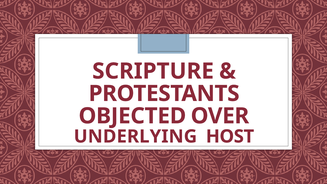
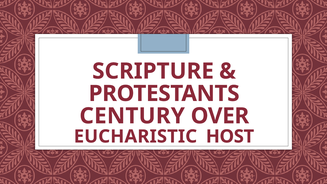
OBJECTED: OBJECTED -> CENTURY (132, 116)
UNDERLYING: UNDERLYING -> EUCHARISTIC (135, 136)
